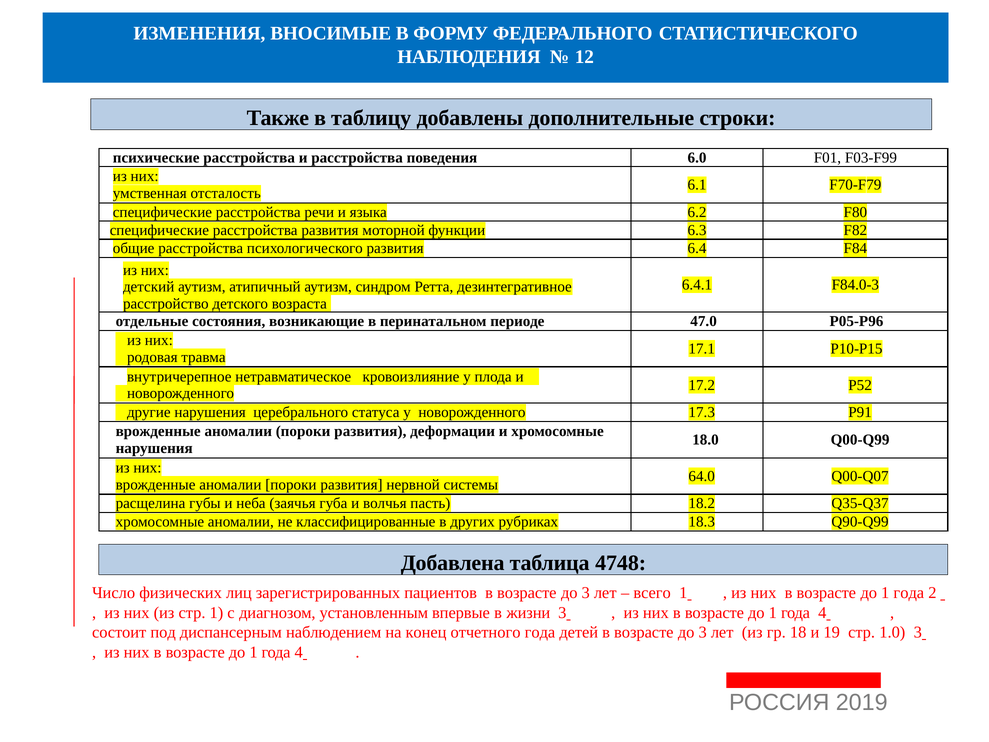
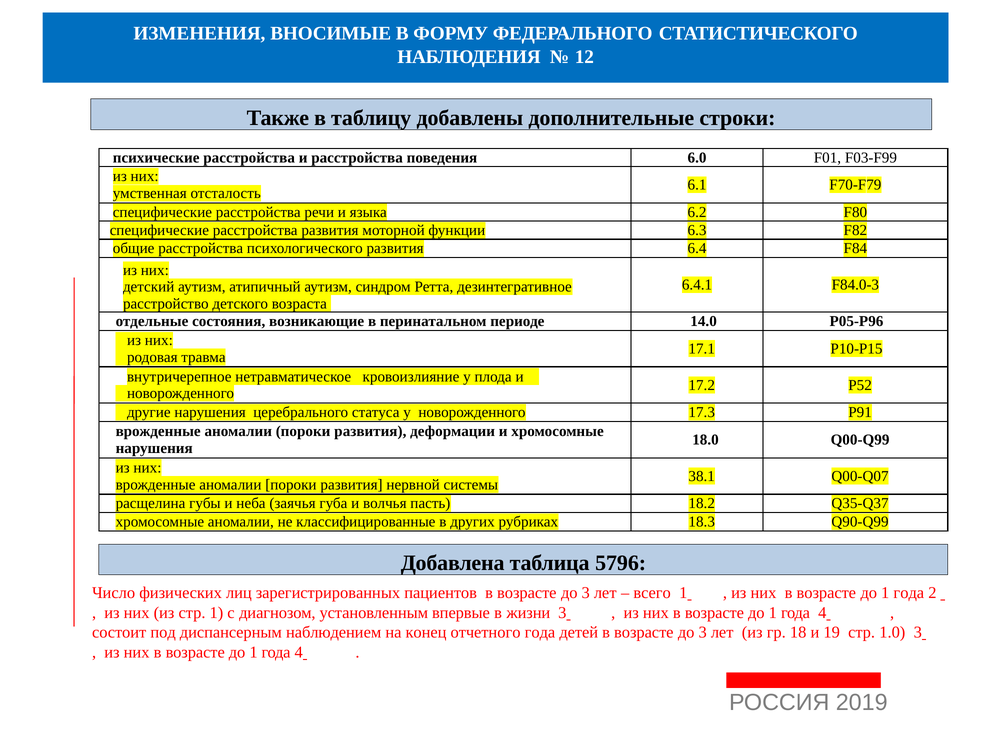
47.0: 47.0 -> 14.0 (704, 321)
64.0: 64.0 -> 38.1 (702, 476)
4748: 4748 -> 5796 (621, 563)
